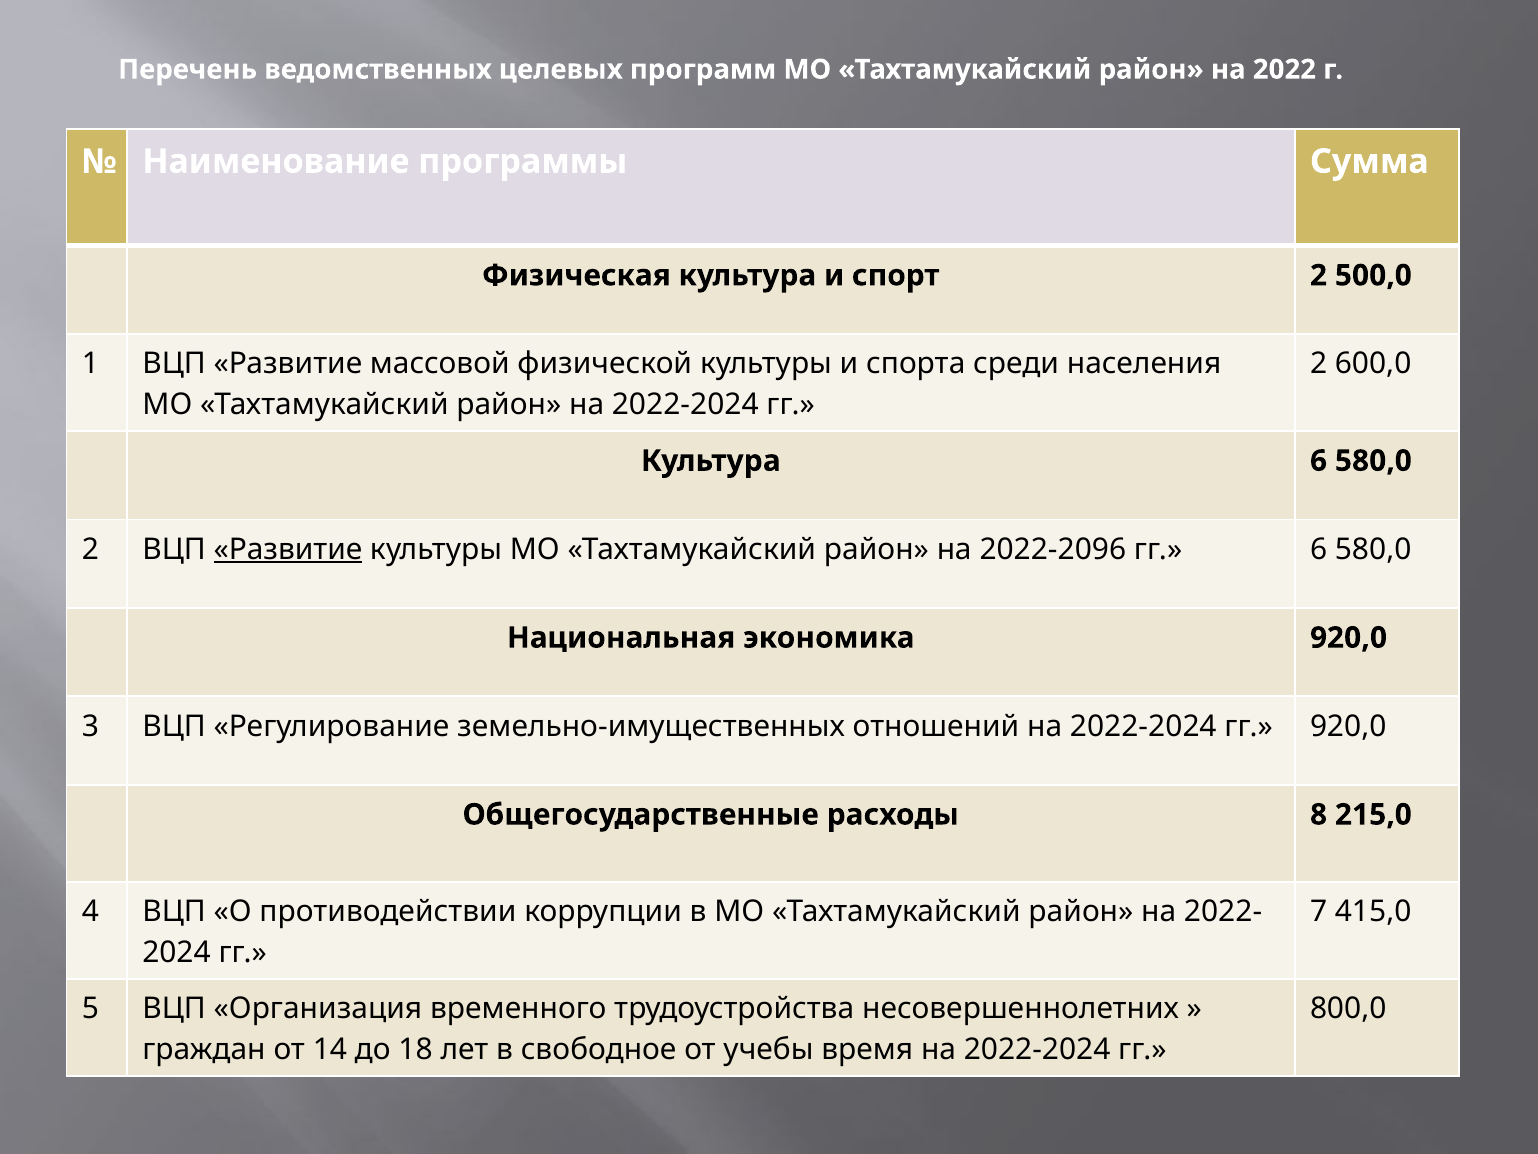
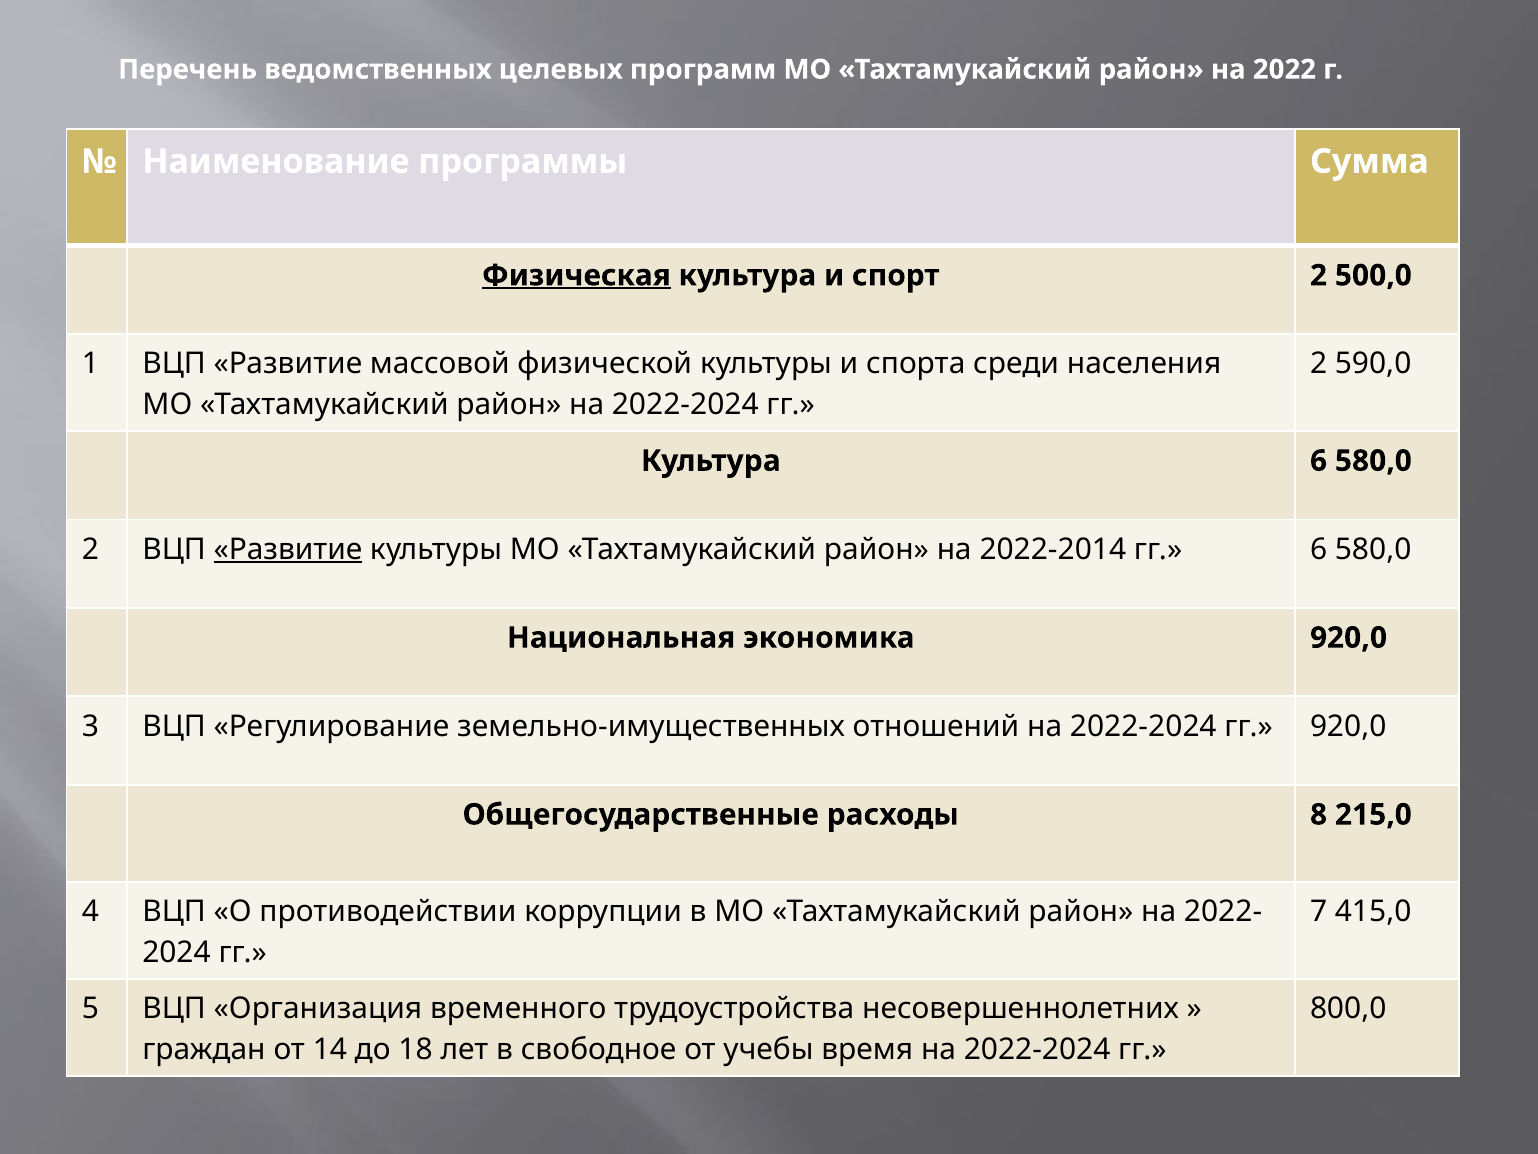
Физическая underline: none -> present (576, 275)
600,0: 600,0 -> 590,0 (1373, 364)
2022-2096: 2022-2096 -> 2022-2014 (1053, 549)
